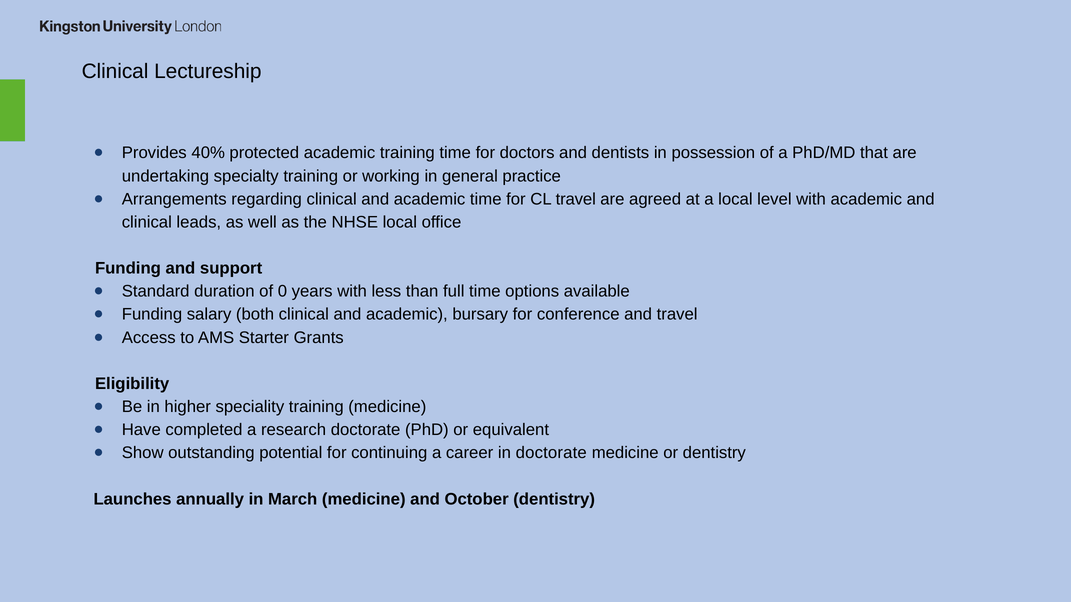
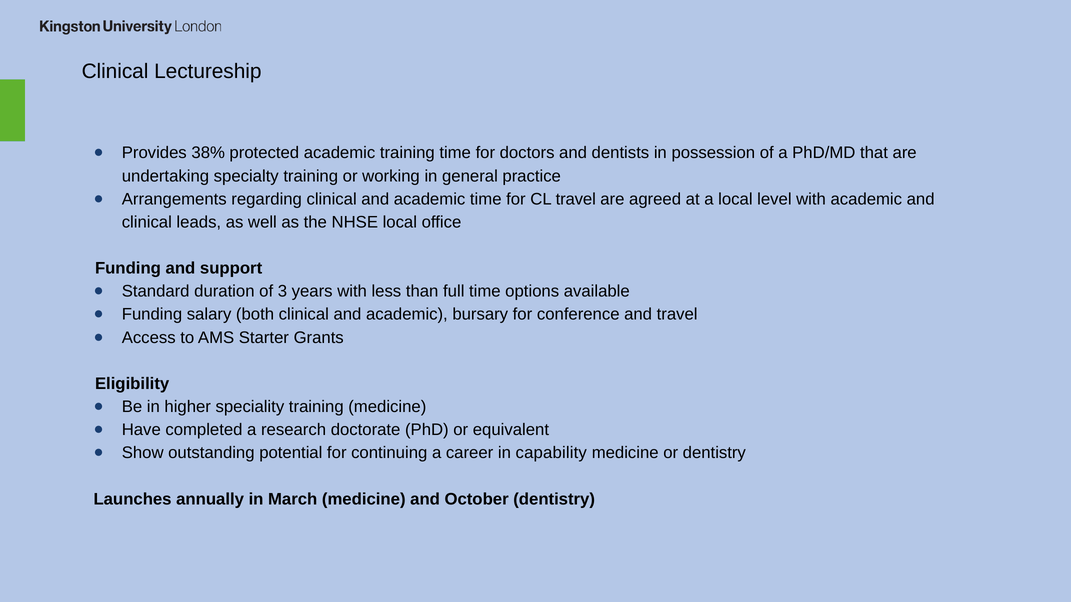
40%: 40% -> 38% (208, 153)
0: 0 -> 3 (282, 292)
in doctorate: doctorate -> capability (551, 453)
